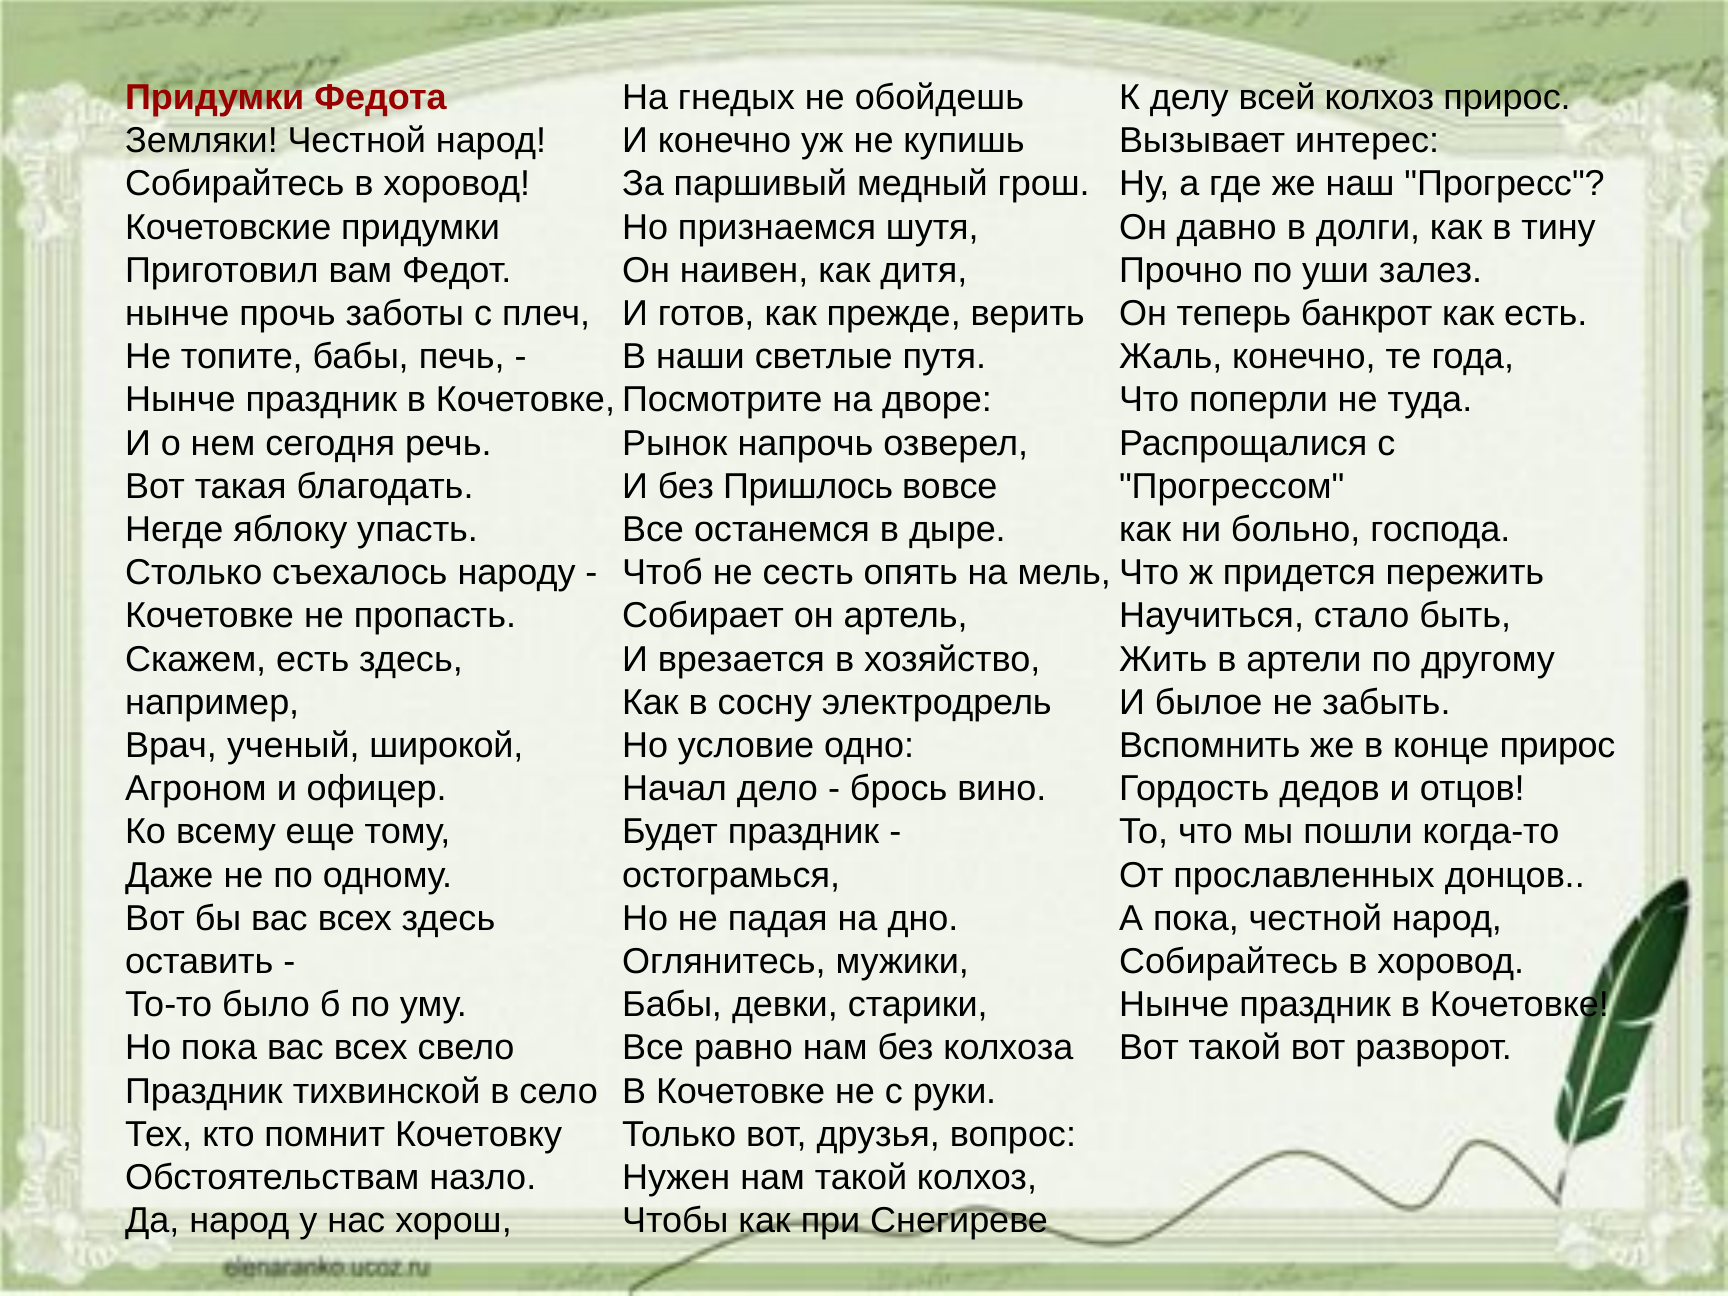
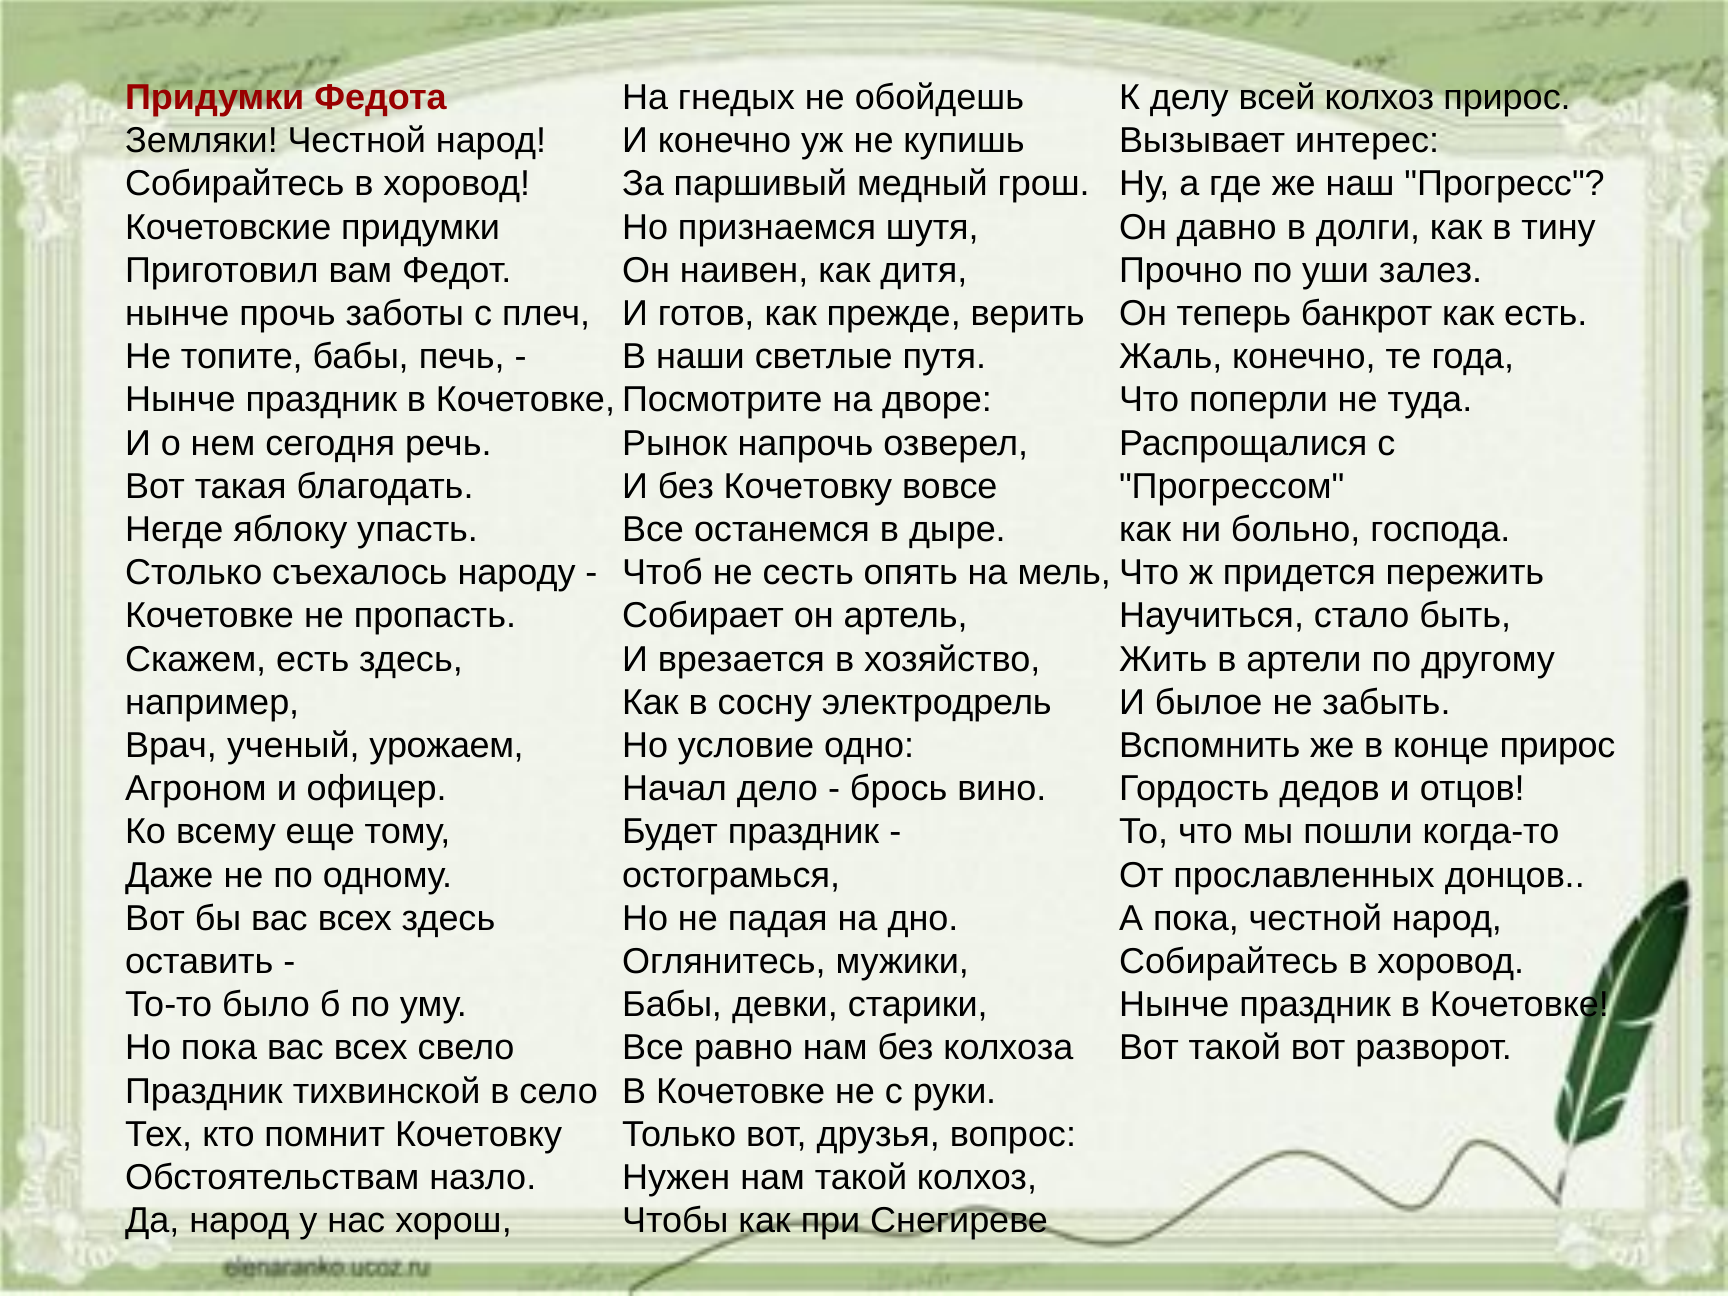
без Пришлось: Пришлось -> Кочетовку (808, 487)
широкой: широкой -> урожаем (447, 746)
